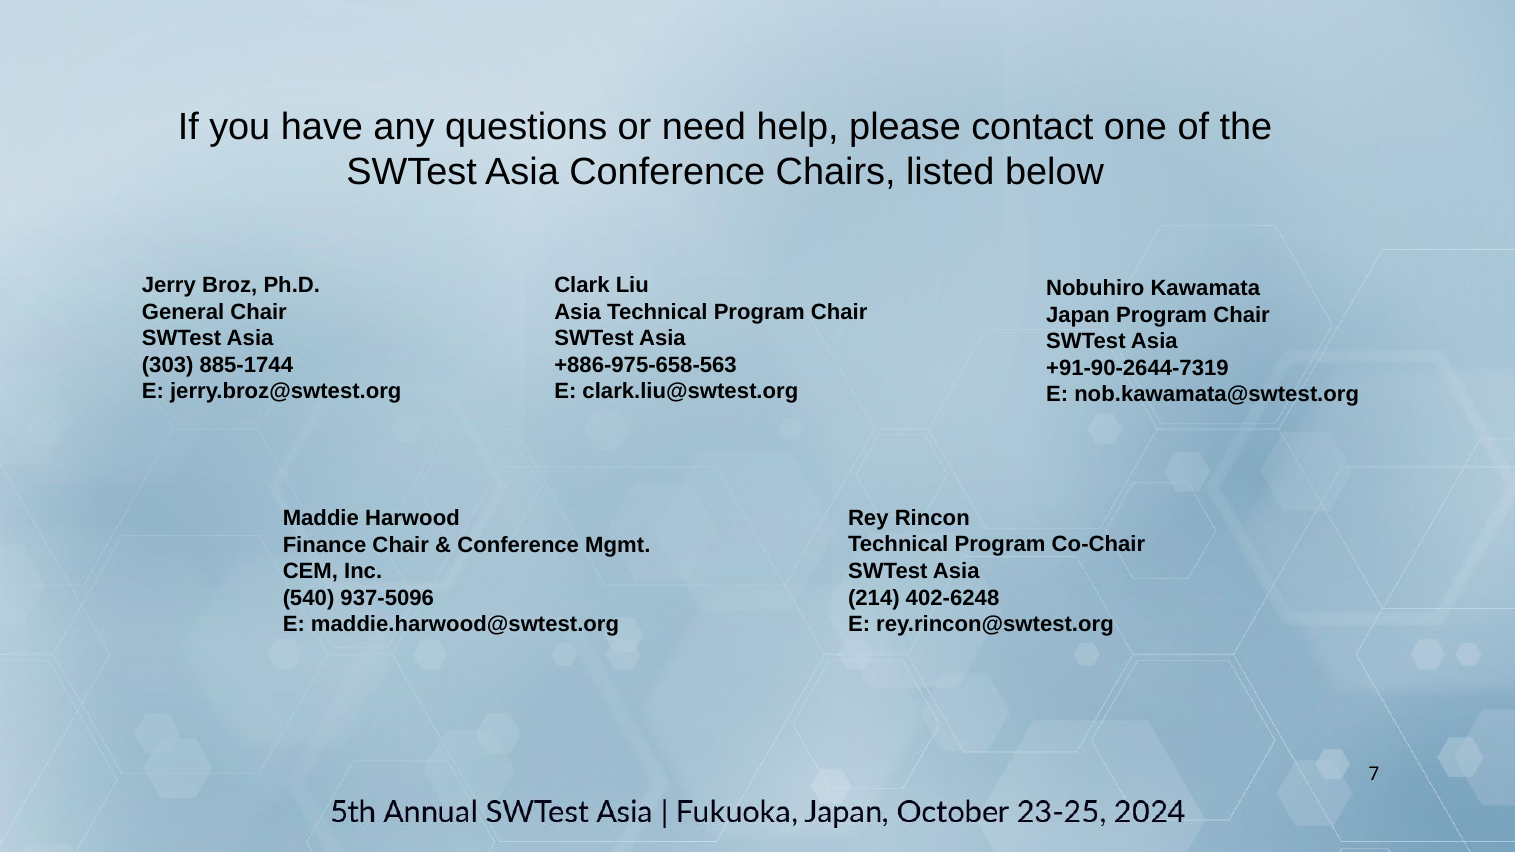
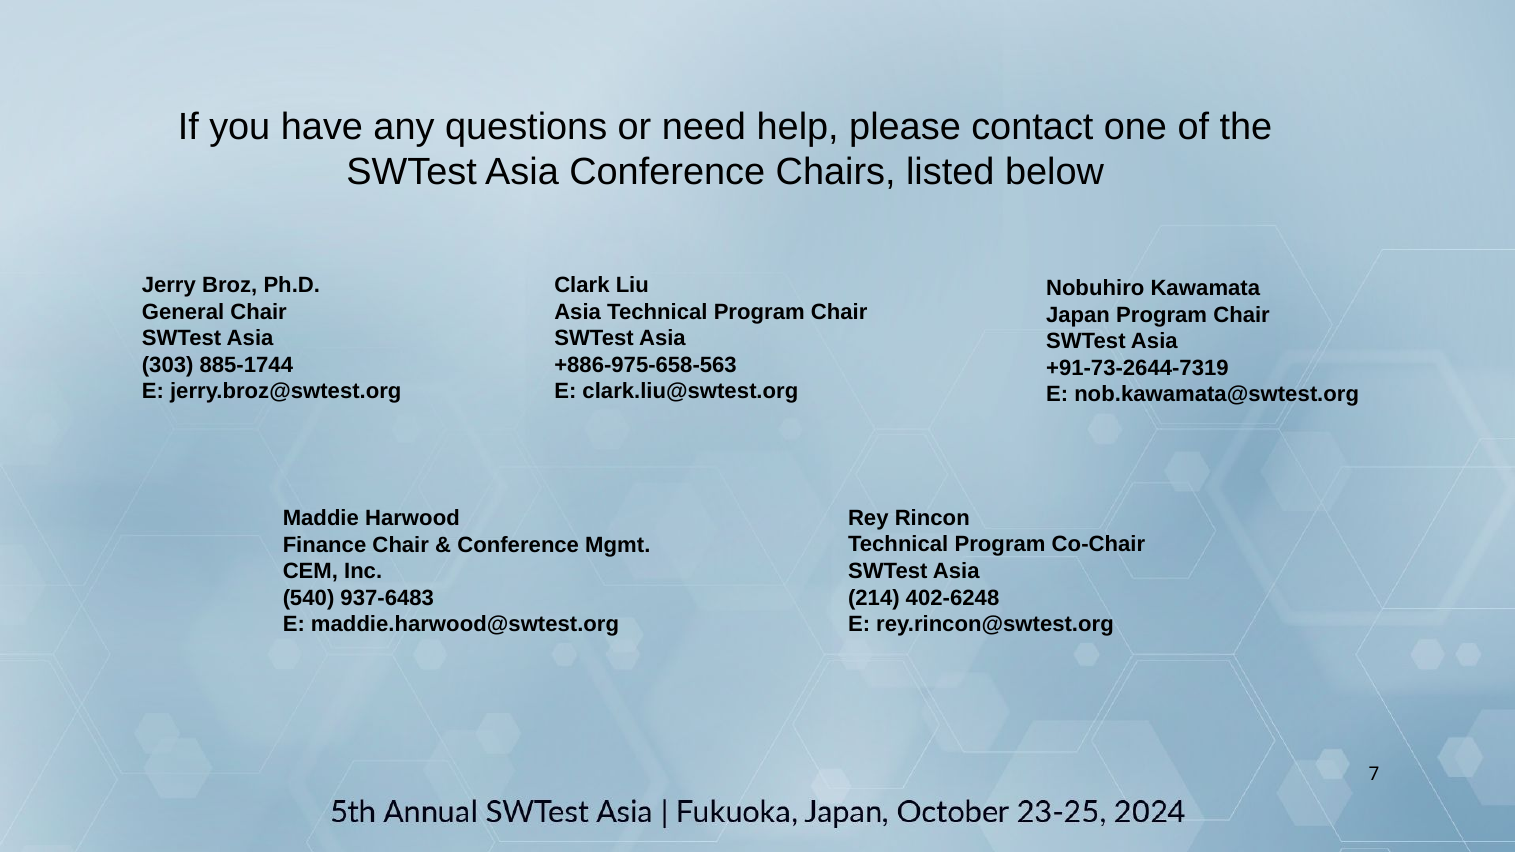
+91-90-2644-7319: +91-90-2644-7319 -> +91-73-2644-7319 (1137, 368)
937-5096: 937-5096 -> 937-6483 (387, 598)
